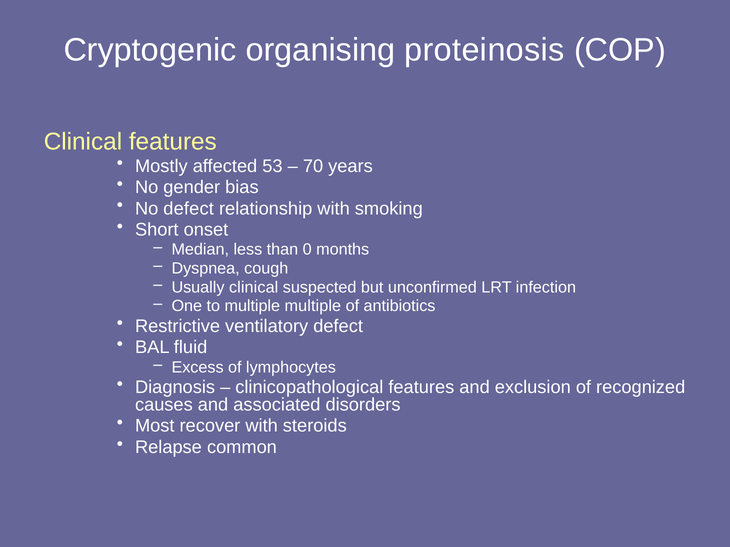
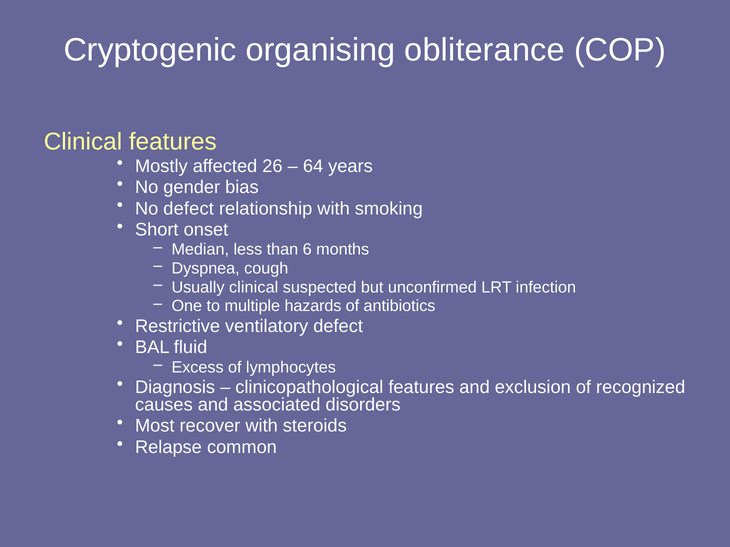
proteinosis: proteinosis -> obliterance (485, 50)
53: 53 -> 26 (272, 166)
70: 70 -> 64 (313, 166)
0: 0 -> 6 (307, 250)
multiple multiple: multiple -> hazards (313, 306)
